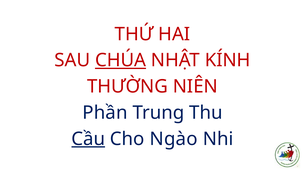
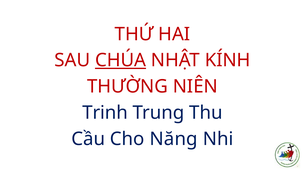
Phần: Phần -> Trinh (105, 112)
Cầu underline: present -> none (88, 139)
Ngào: Ngào -> Năng (174, 139)
